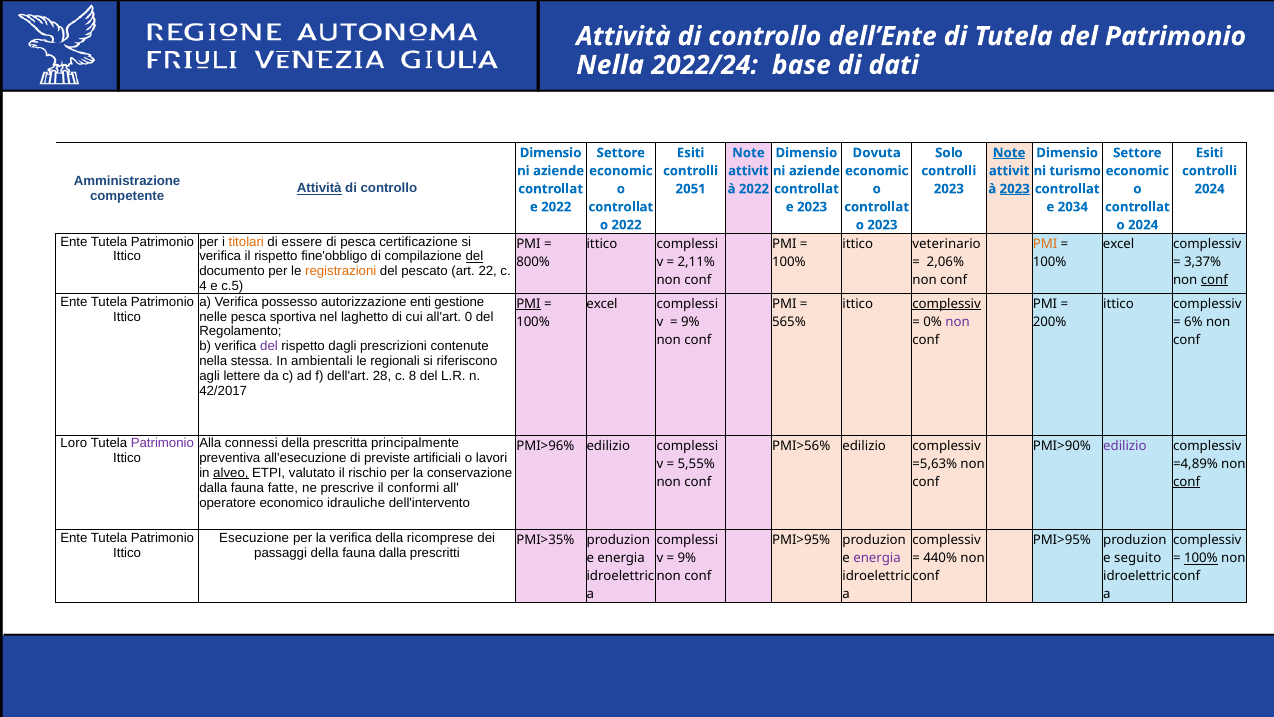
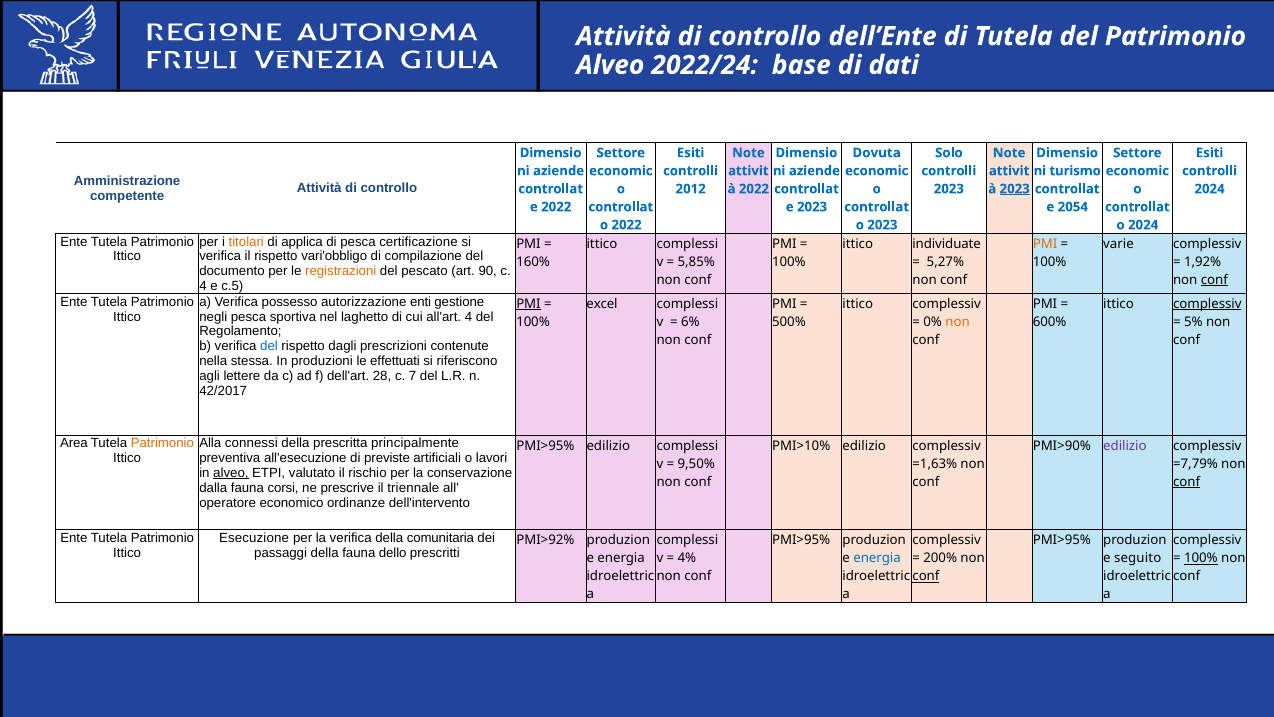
Nella: Nella -> Alveo (610, 65)
Note underline: present -> none (1009, 153)
Attività underline: present -> none (319, 188)
2051: 2051 -> 2012 (691, 189)
2034: 2034 -> 2054 (1073, 207)
essere: essere -> applica (302, 241)
veterinario: veterinario -> individuate (947, 244)
excel: excel -> varie (1118, 244)
fine'obbligo: fine'obbligo -> vari'obbligo (334, 256)
del underline: present -> none (474, 256)
800%: 800% -> 160% (533, 262)
2,11%: 2,11% -> 5,85% (696, 262)
2,06%: 2,06% -> 5,27% (945, 262)
3,37%: 3,37% -> 1,92% (1203, 262)
22: 22 -> 90 (488, 271)
complessiv underline: present -> none (947, 304)
complessiv underline: none -> present (1207, 304)
nelle: nelle -> negli (213, 316)
all'art 0: 0 -> 4 (468, 316)
9%: 9% -> 6% (690, 322)
565%: 565% -> 500% (789, 322)
non colour: purple -> orange (958, 322)
200%: 200% -> 600% (1050, 322)
6%: 6% -> 5% (1193, 322)
del colour: purple -> blue (269, 346)
ambientali: ambientali -> produzioni (322, 361)
regionali: regionali -> effettuati (395, 361)
8: 8 -> 7 (413, 376)
Loro: Loro -> Area (74, 443)
Patrimonio colour: purple -> orange (162, 443)
PMI>96%: PMI>96% -> PMI>95% (545, 445)
PMI>56%: PMI>56% -> PMI>10% (801, 445)
5,55%: 5,55% -> 9,50% (696, 464)
=5,63%: =5,63% -> =1,63% (935, 464)
=4,89%: =4,89% -> =7,79% (1196, 464)
fatte: fatte -> corsi (283, 488)
conformi: conformi -> triennale (413, 488)
idrauliche: idrauliche -> ordinanze (356, 503)
ricomprese: ricomprese -> comunitaria (440, 538)
PMI>35%: PMI>35% -> PMI>92% (545, 540)
fauna dalla: dalla -> dello (393, 553)
9%: 9% -> 4% (687, 558)
energia colour: purple -> blue (877, 558)
440%: 440% -> 200% (940, 558)
conf underline: none -> present (926, 576)
